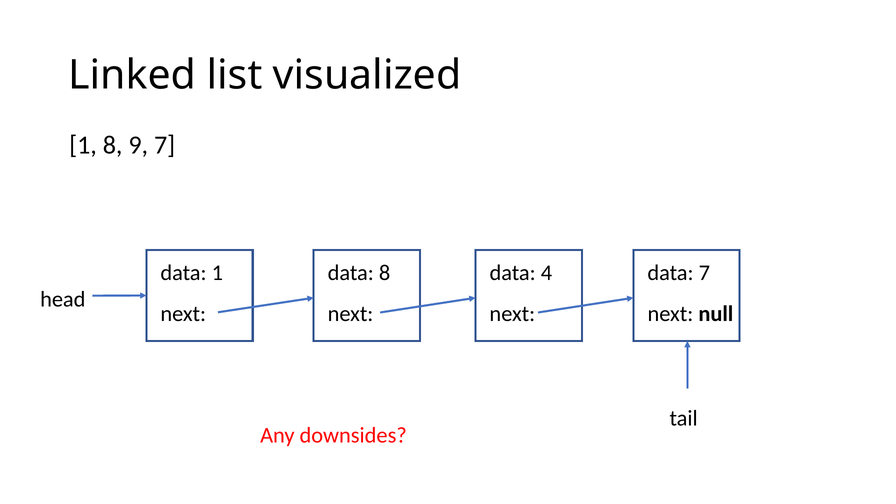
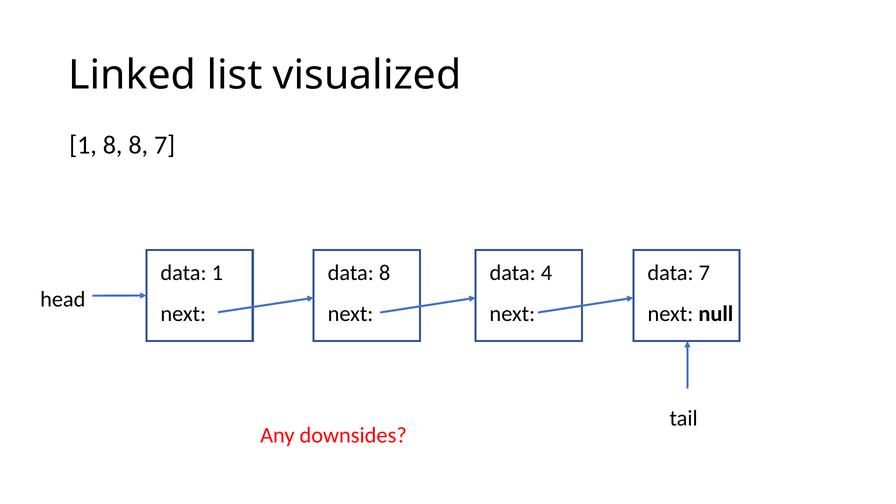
8 9: 9 -> 8 (138, 145)
